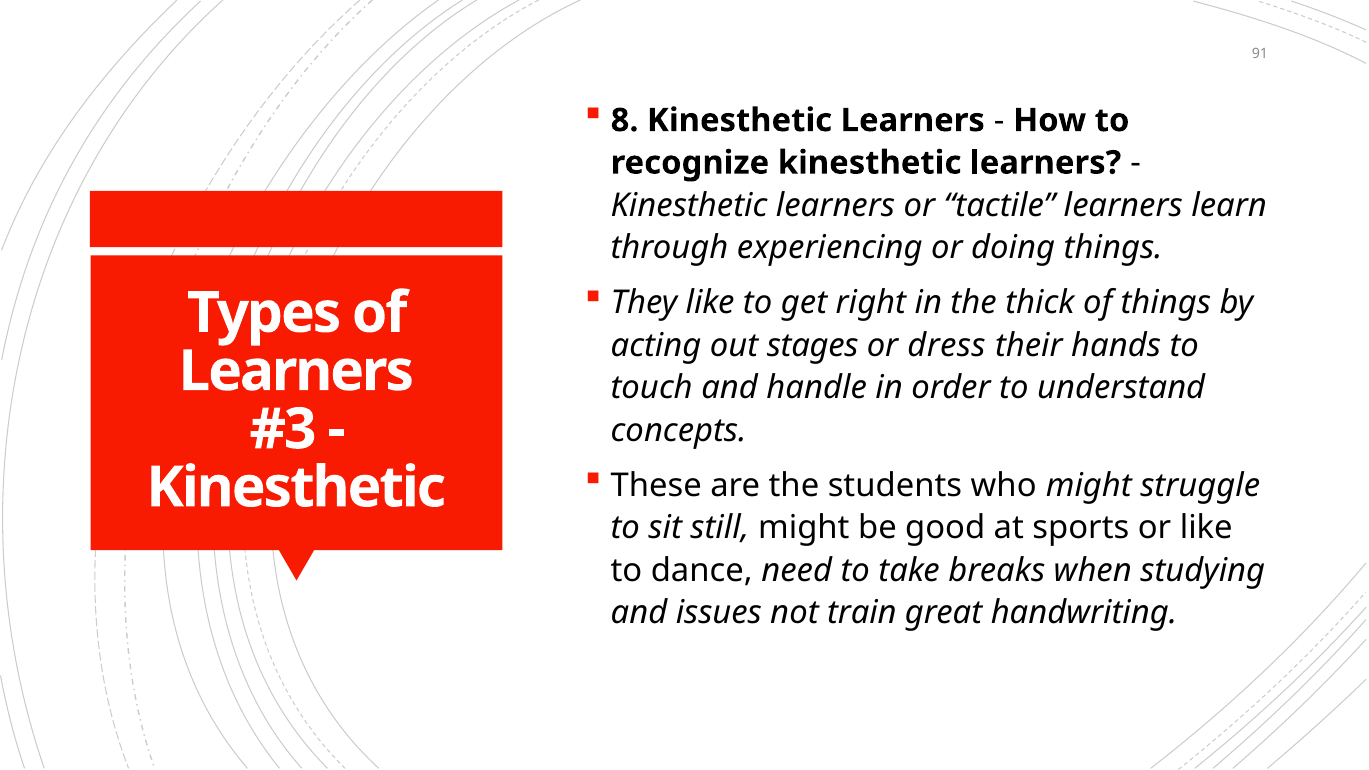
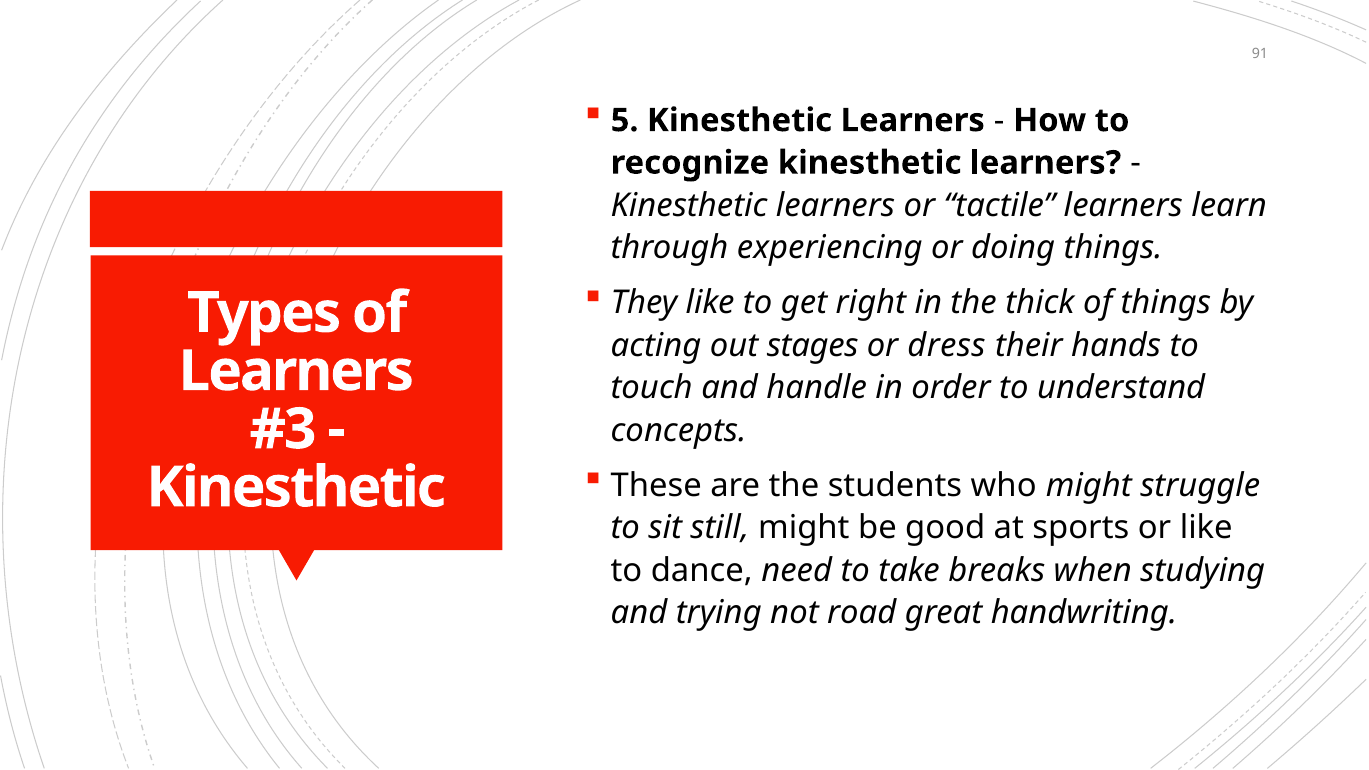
8: 8 -> 5 (625, 120)
issues: issues -> trying (719, 613)
train: train -> road (862, 613)
